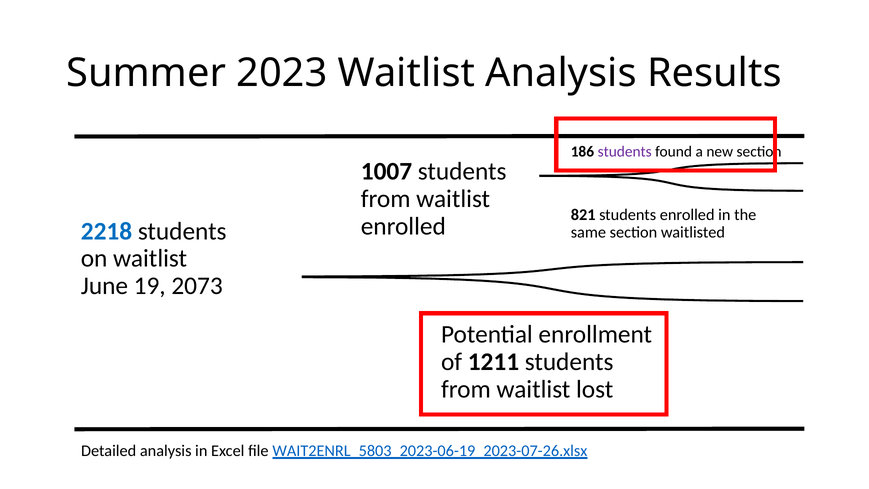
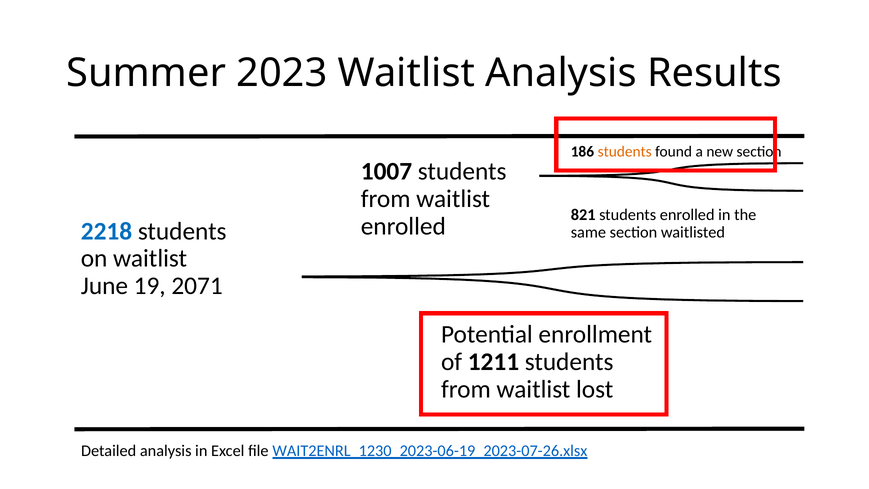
students colour: purple -> orange (625, 152)
2073: 2073 -> 2071 (197, 286)
WAIT2ENRL_5803_2023-06-19_2023-07-26.xlsx: WAIT2ENRL_5803_2023-06-19_2023-07-26.xlsx -> WAIT2ENRL_1230_2023-06-19_2023-07-26.xlsx (430, 451)
